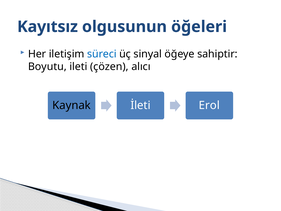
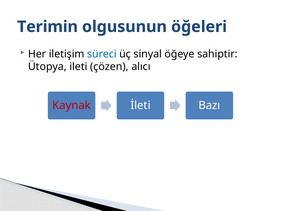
Kayıtsız: Kayıtsız -> Terimin (48, 27)
Boyutu: Boyutu -> Ütopya (47, 67)
Kaynak colour: black -> red (72, 105)
Erol: Erol -> Bazı (209, 105)
